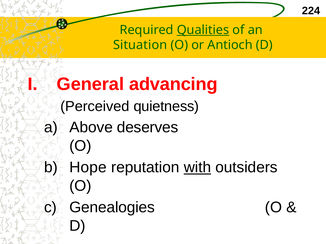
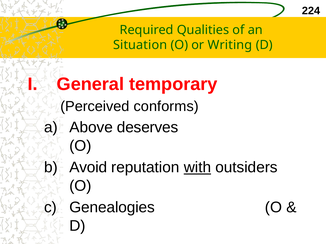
Qualities underline: present -> none (203, 30)
Antioch: Antioch -> Writing (230, 45)
advancing: advancing -> temporary (173, 84)
quietness: quietness -> conforms (166, 107)
Hope: Hope -> Avoid (88, 168)
